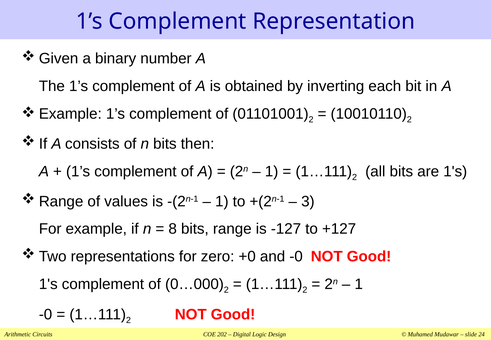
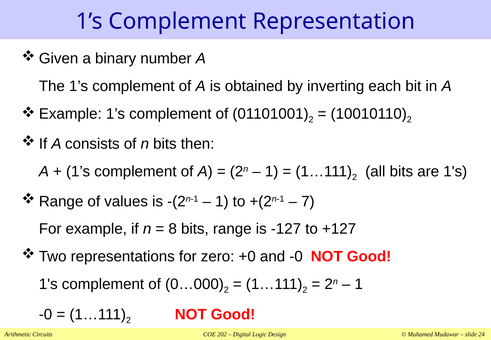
3: 3 -> 7 (308, 201)
